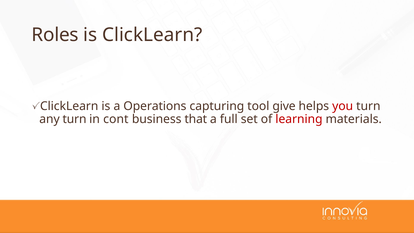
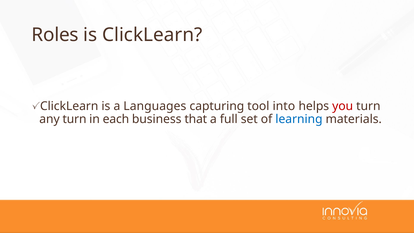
Operations: Operations -> Languages (155, 106)
give: give -> into (284, 106)
cont: cont -> each (116, 119)
learning colour: red -> blue (299, 119)
